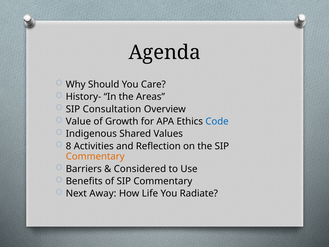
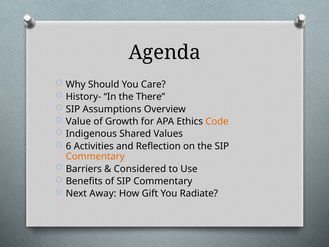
Areas: Areas -> There (151, 97)
Consultation: Consultation -> Assumptions (112, 109)
Code colour: blue -> orange (217, 121)
8: 8 -> 6 (69, 146)
Life: Life -> Gift (150, 193)
